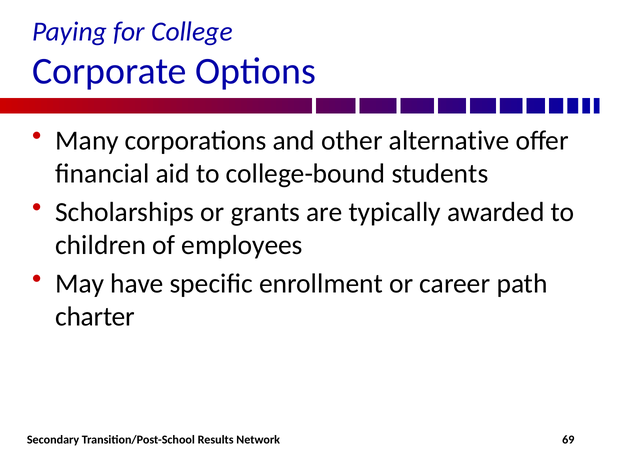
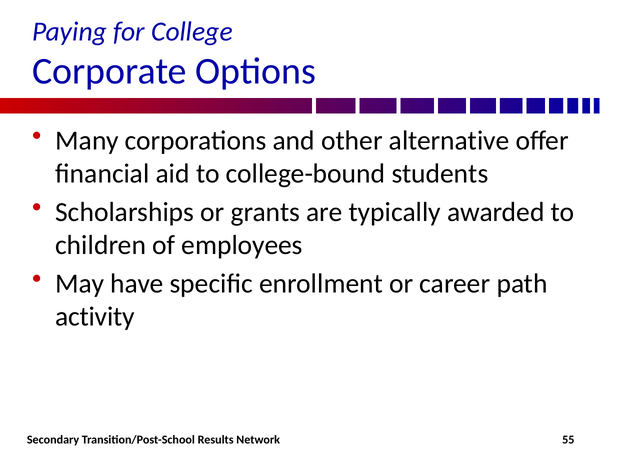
charter: charter -> activity (95, 317)
69: 69 -> 55 (568, 440)
